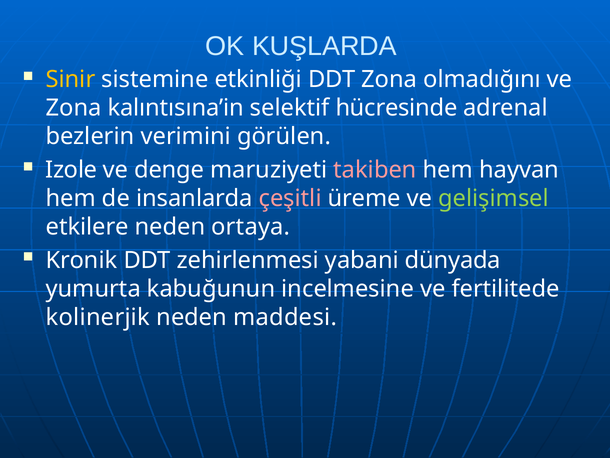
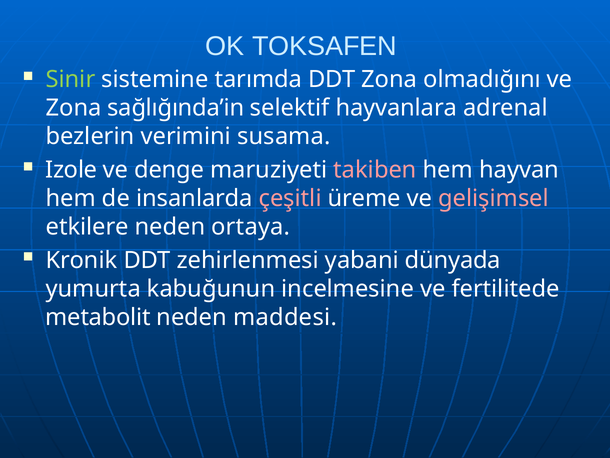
KUŞLARDA: KUŞLARDA -> TOKSAFEN (325, 46)
Sinir colour: yellow -> light green (71, 80)
etkinliği: etkinliği -> tarımda (258, 80)
kalıntısına’in: kalıntısına’in -> sağlığında’in (176, 108)
hücresinde: hücresinde -> hayvanlara (396, 108)
görülen: görülen -> susama (284, 136)
gelişimsel colour: light green -> pink (494, 198)
kolinerjik: kolinerjik -> metabolit (98, 317)
